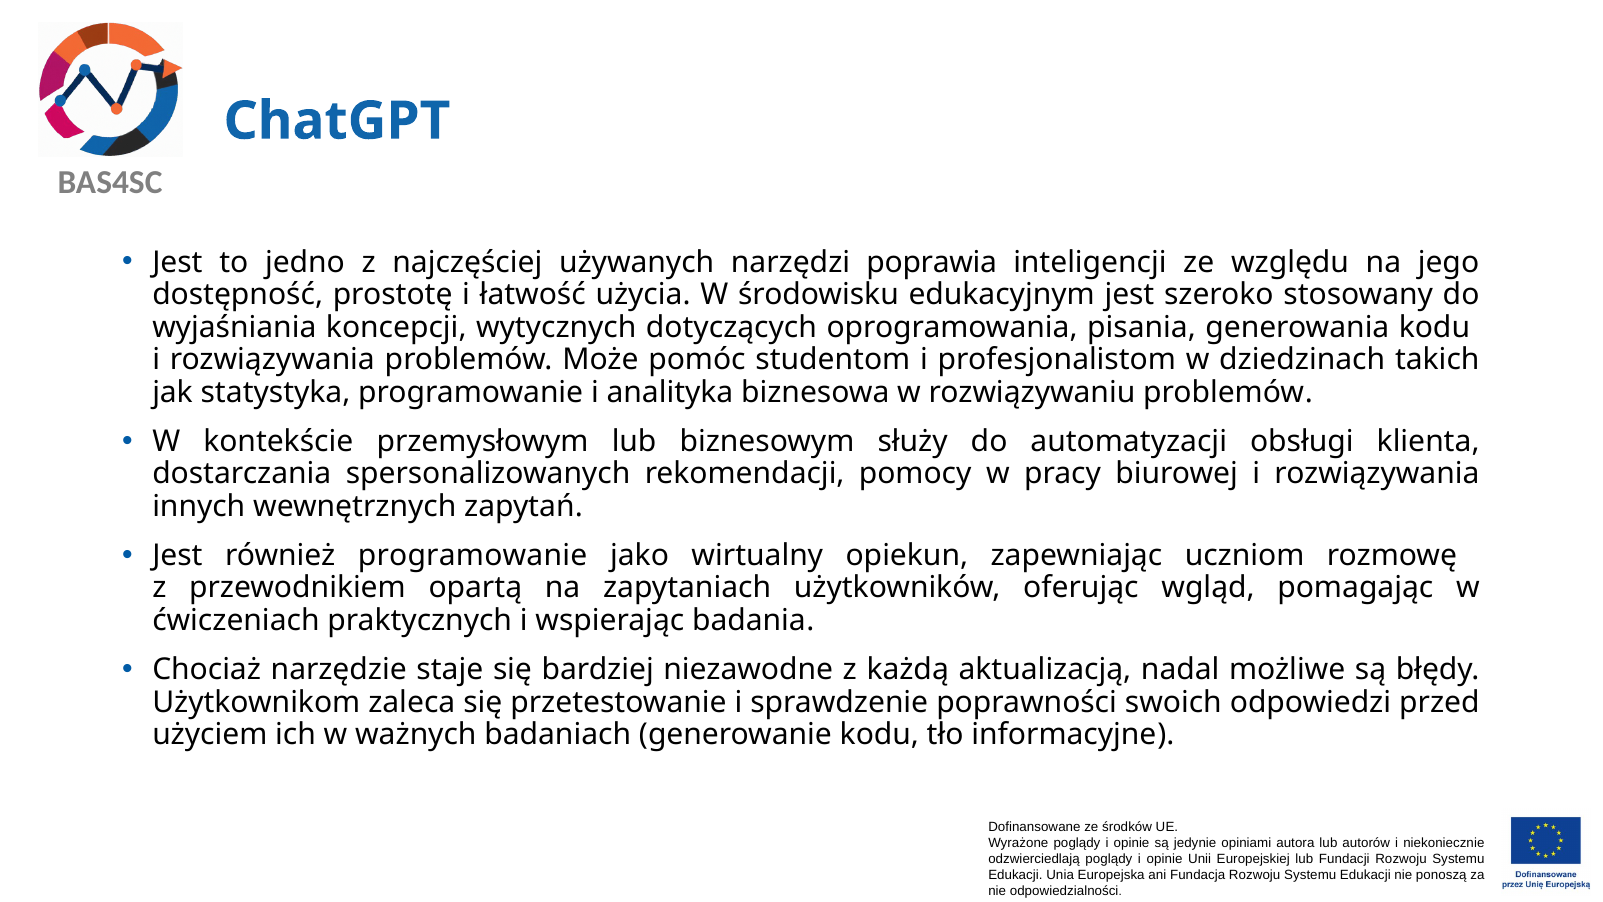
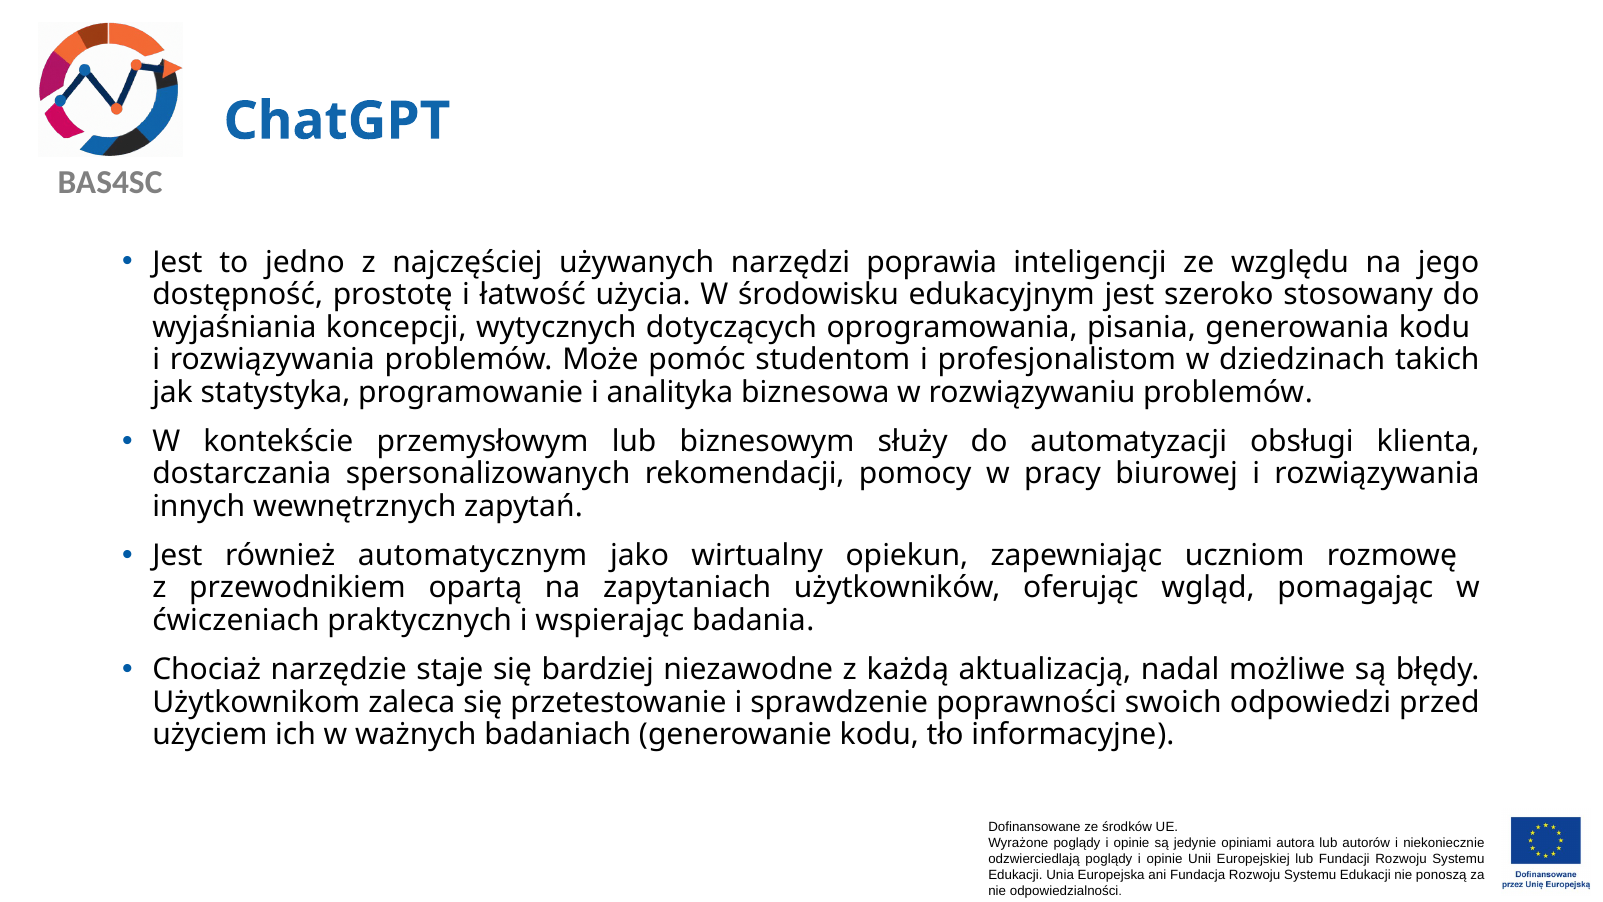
również programowanie: programowanie -> automatycznym (473, 555)
